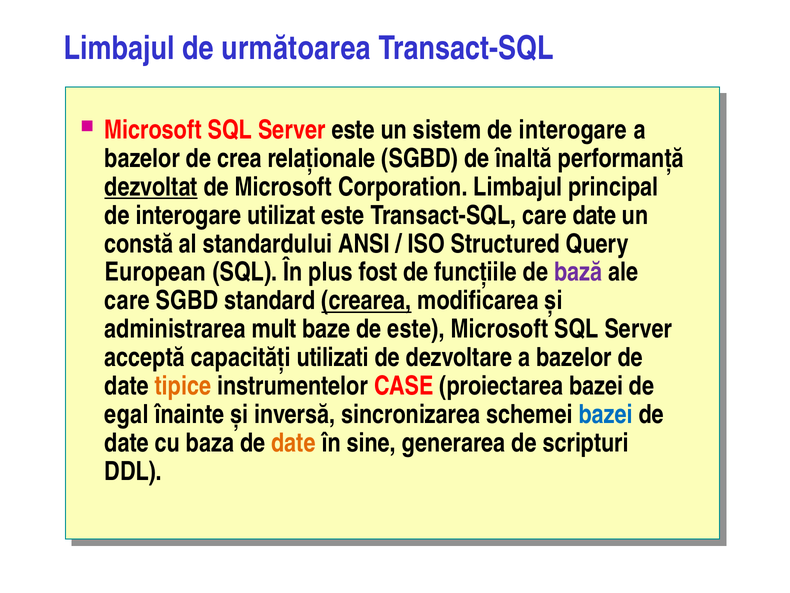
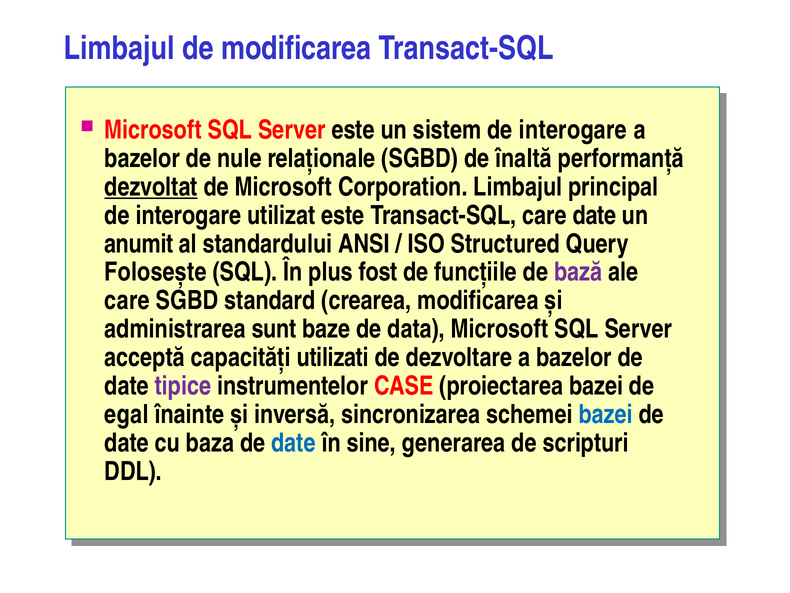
de următoarea: următoarea -> modificarea (296, 48)
crea: crea -> nule (239, 158)
constă: constă -> anumit (139, 244)
European: European -> Folosește (155, 272)
crearea underline: present -> none (366, 300)
mult: mult -> sunt (274, 329)
de este: este -> data (416, 329)
tipice colour: orange -> purple (183, 386)
date colour: orange -> blue (293, 443)
